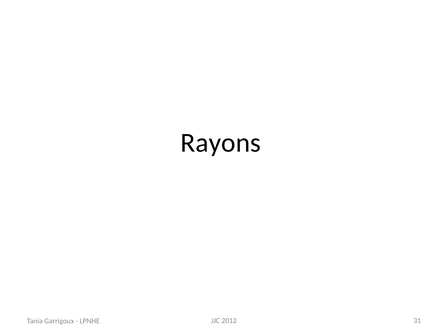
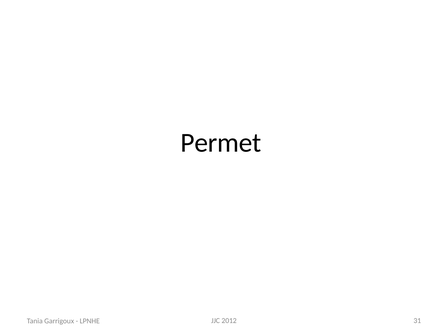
Rayons: Rayons -> Permet (221, 143)
